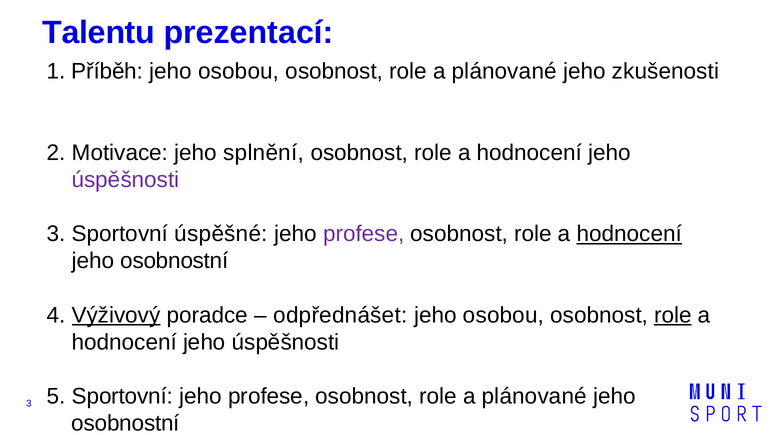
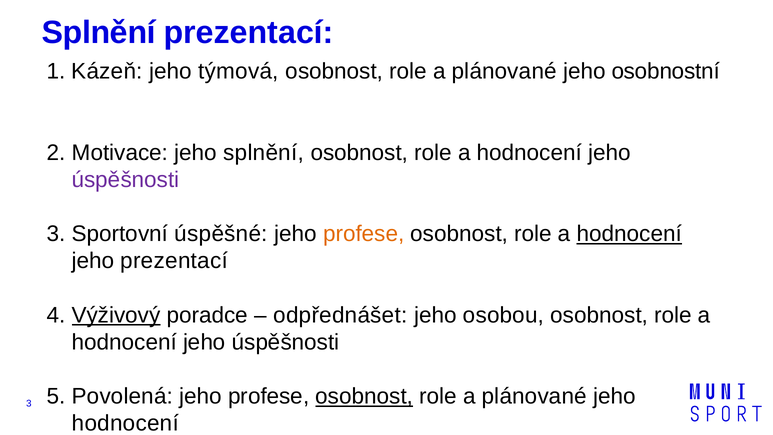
Talentu: Talentu -> Splnění (99, 32)
Příběh: Příběh -> Kázeň (107, 71)
osobou: osobou -> týmová (239, 71)
zkušenosti: zkušenosti -> osobnostní (666, 71)
profese colour: purple -> orange (364, 234)
osobnostní: osobnostní -> prezentací (174, 261)
role underline: present -> none (673, 315)
5 Sportovní: Sportovní -> Povolená (122, 396)
osobnost underline: none -> present (364, 396)
osobnostní: osobnostní -> hodnocení (125, 423)
